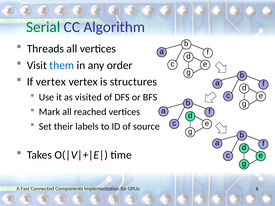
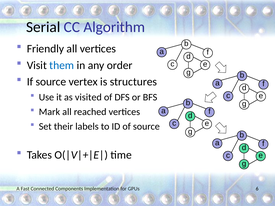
Serial colour: green -> black (43, 27)
Threads: Threads -> Friendly (45, 49)
If vertex: vertex -> source (51, 82)
